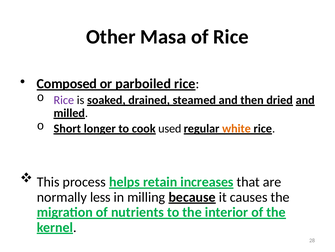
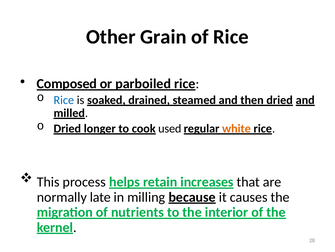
Masa: Masa -> Grain (163, 37)
Rice colour: purple -> blue (64, 100)
Short: Short -> Dried (67, 128)
less: less -> late (100, 197)
